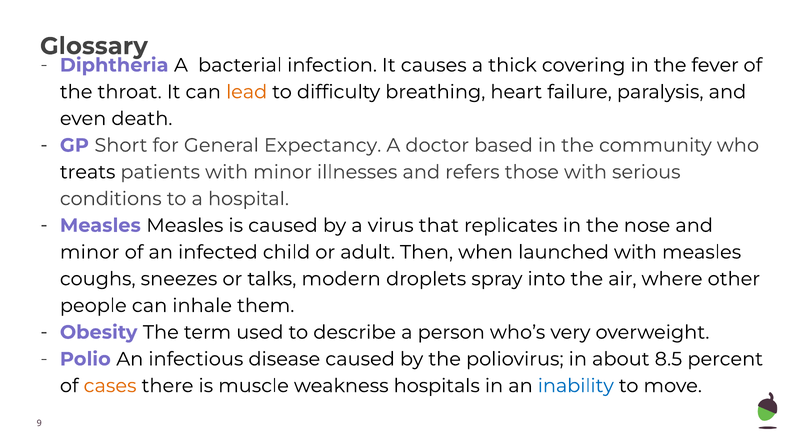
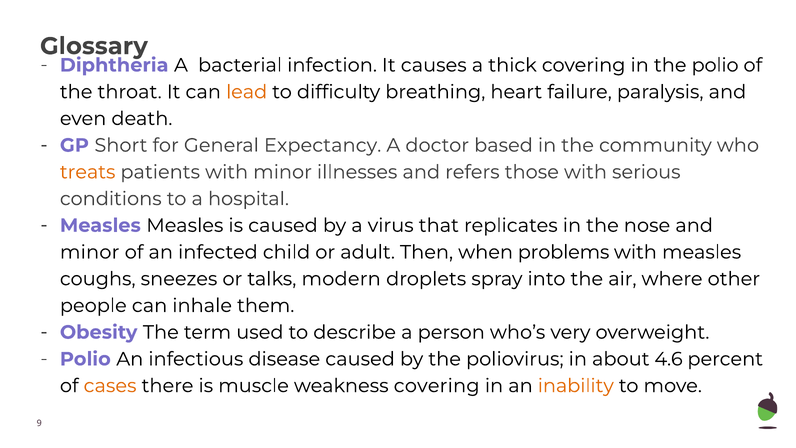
the fever: fever -> polio (715, 65)
treats colour: black -> orange (88, 172)
launched: launched -> problems (564, 252)
8.5: 8.5 -> 4.6 (669, 359)
weakness hospitals: hospitals -> covering (437, 386)
inability colour: blue -> orange (576, 386)
